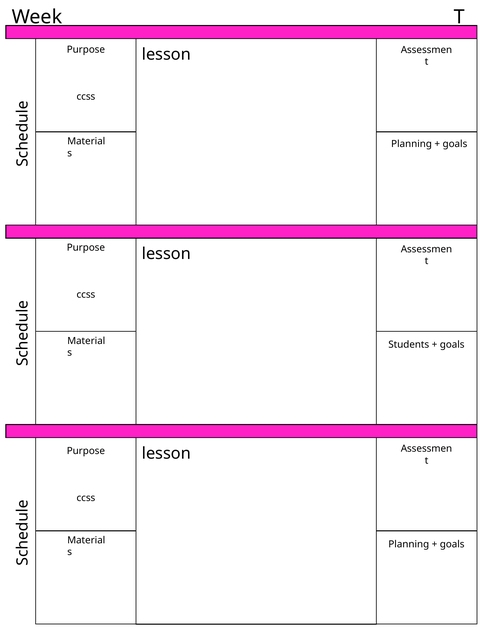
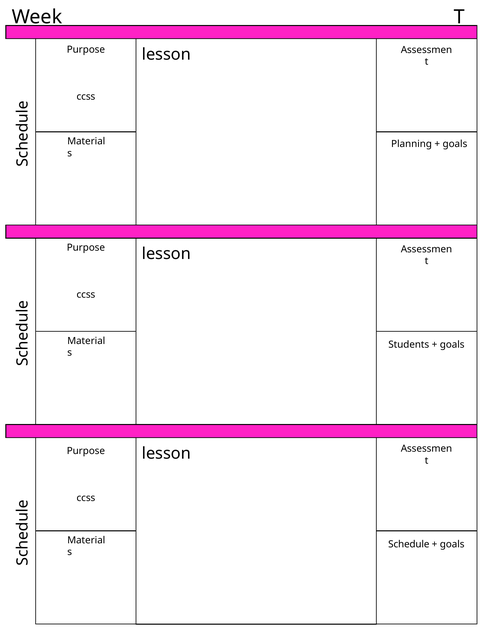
Planning: Planning -> Schedule (409, 544)
